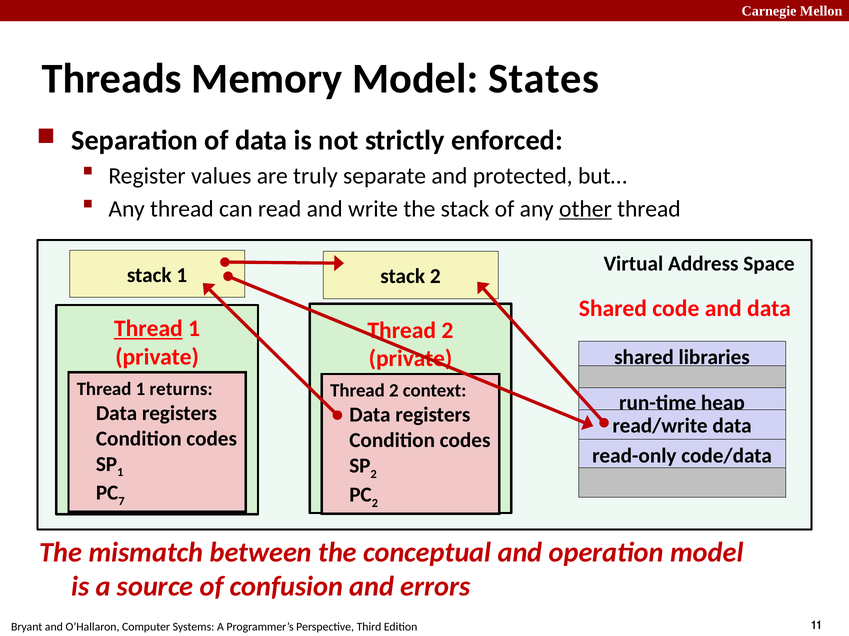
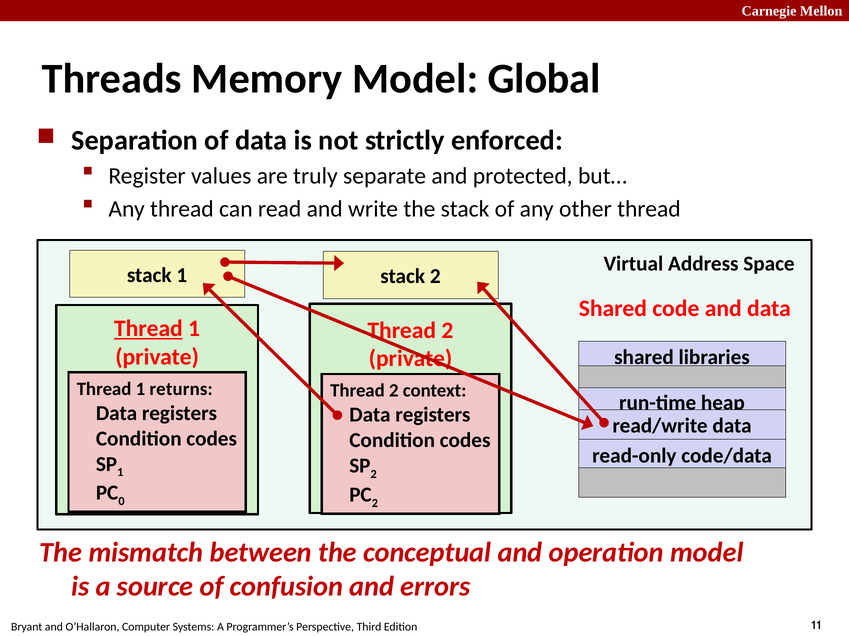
States: States -> Global (544, 79)
other underline: present -> none (585, 209)
7: 7 -> 0 (122, 502)
